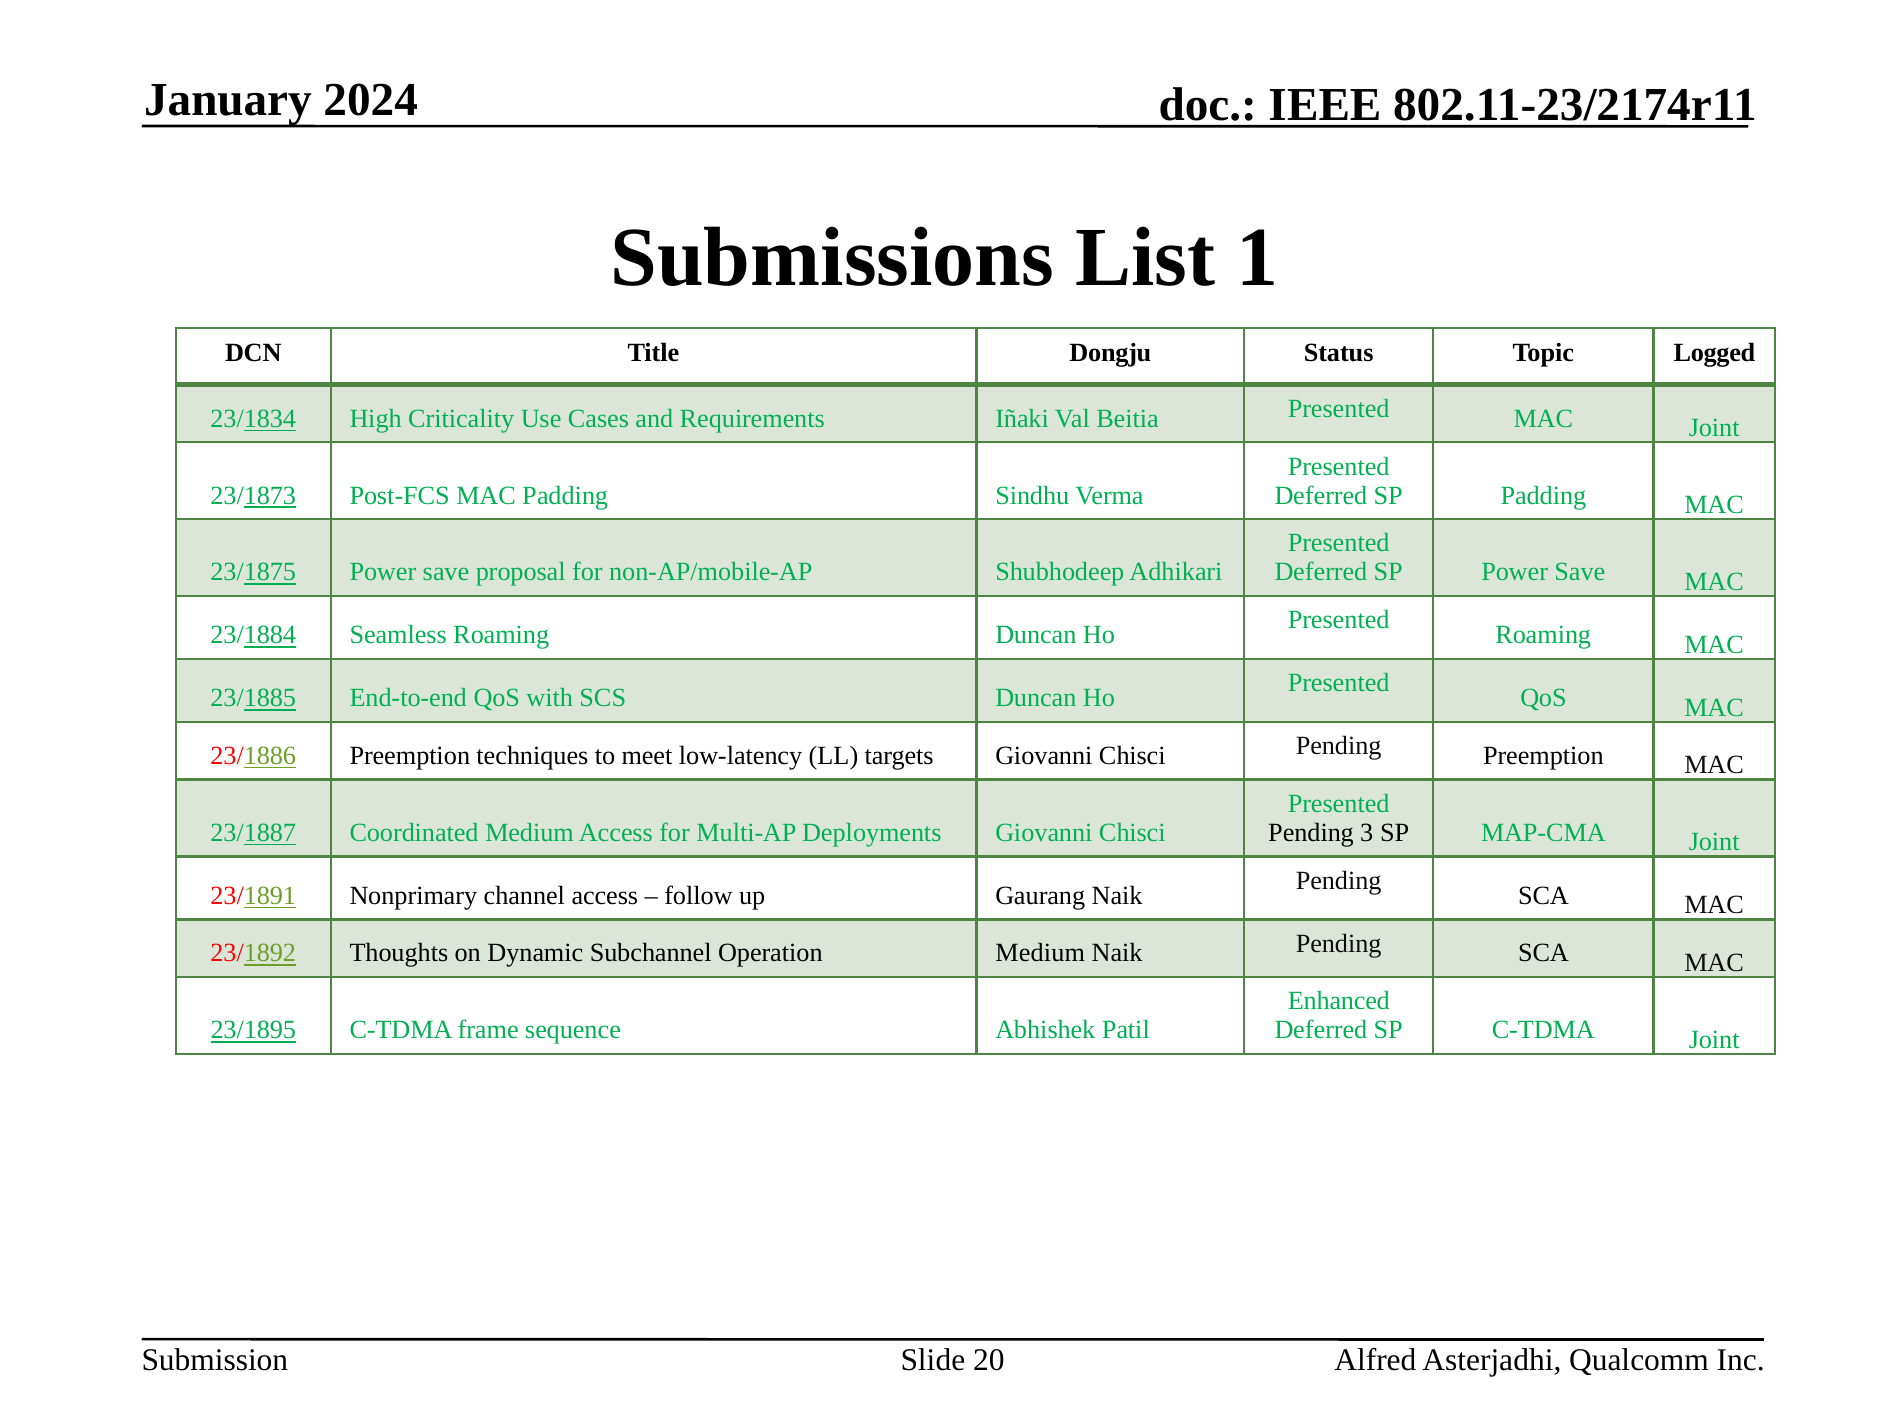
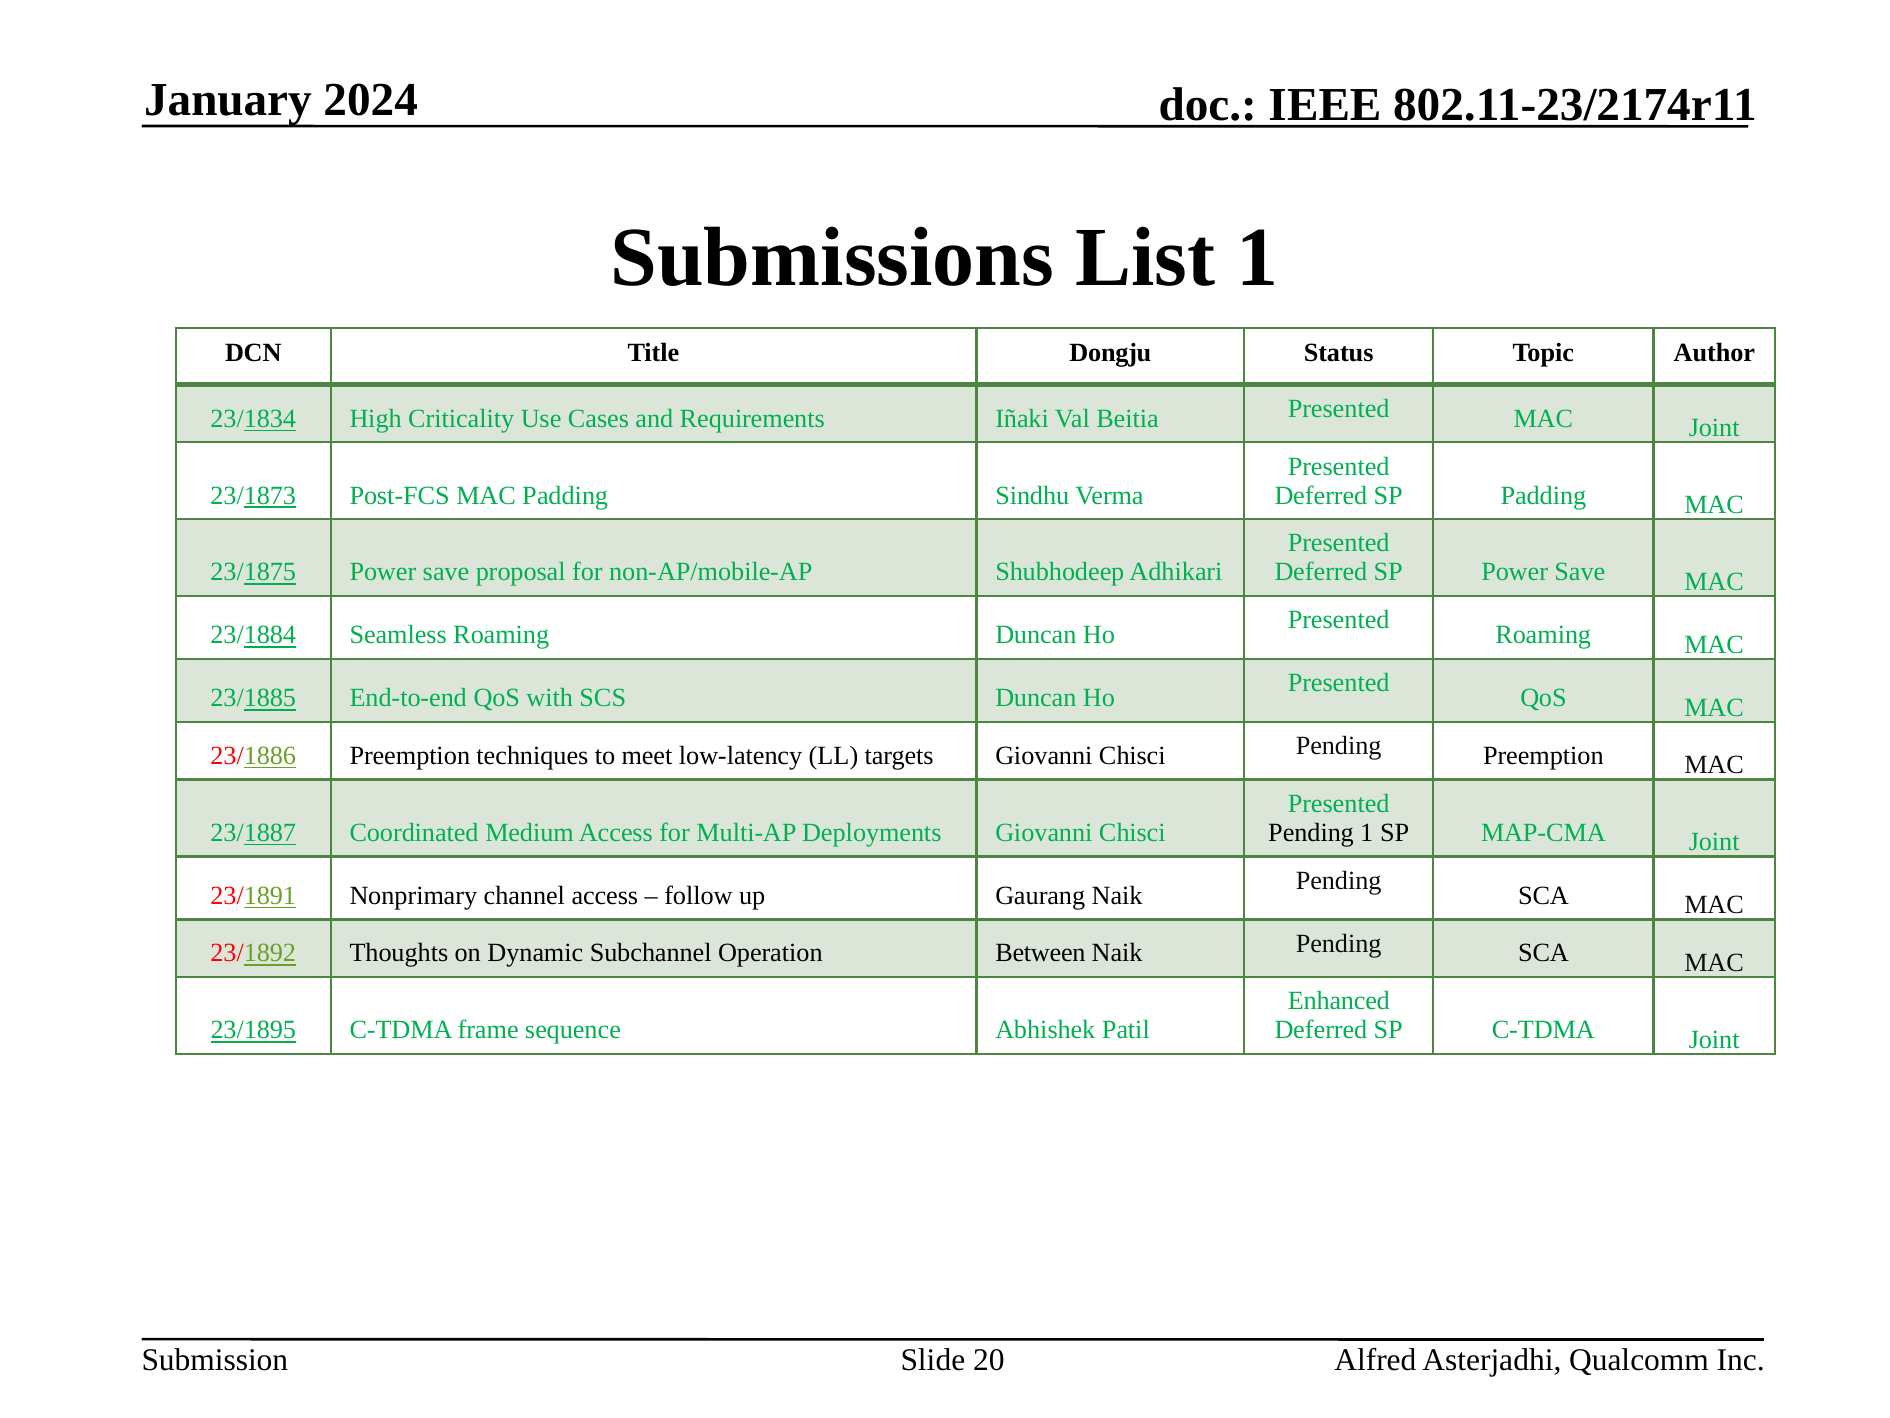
Logged: Logged -> Author (1714, 352)
Pending 3: 3 -> 1 (1367, 832)
Operation Medium: Medium -> Between (1040, 953)
